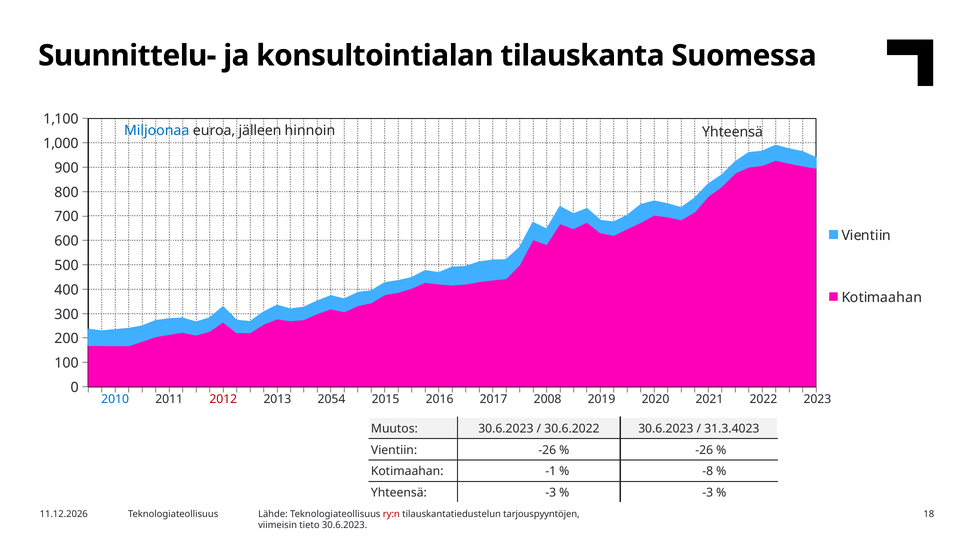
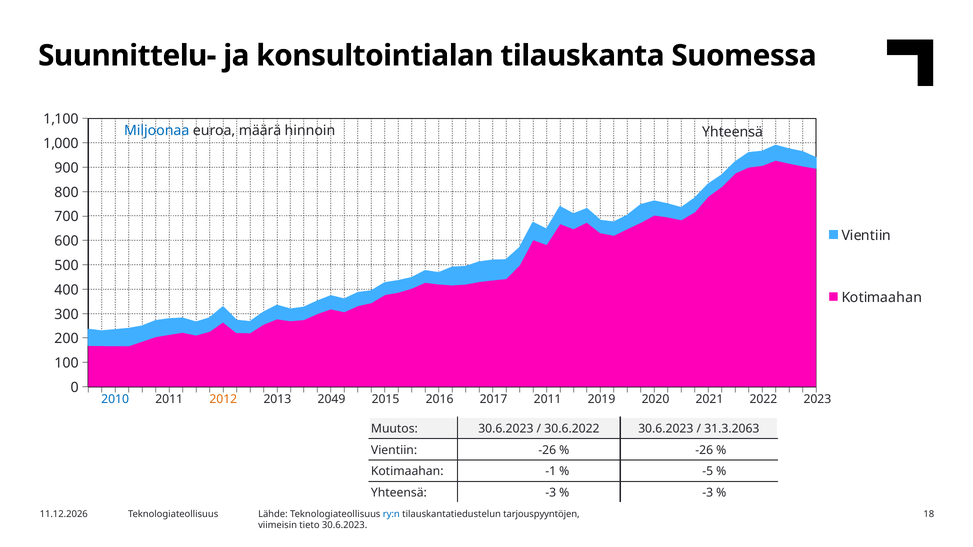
jälleen: jälleen -> määrä (260, 130)
2012 colour: red -> orange (223, 400)
2054: 2054 -> 2049 (331, 400)
2017 2008: 2008 -> 2011 (548, 400)
31.3.4023: 31.3.4023 -> 31.3.2063 (732, 429)
-8: -8 -> -5 (708, 472)
ry:n colour: red -> blue (391, 514)
